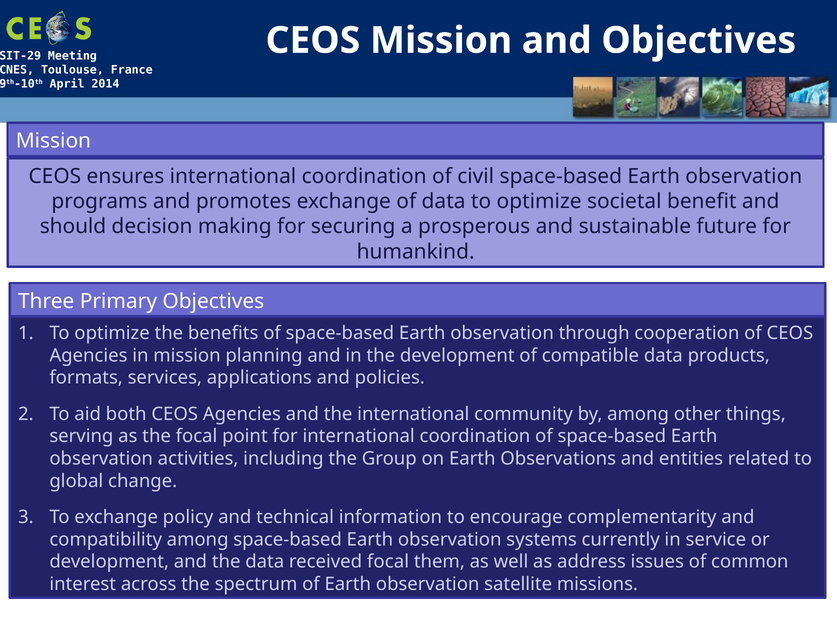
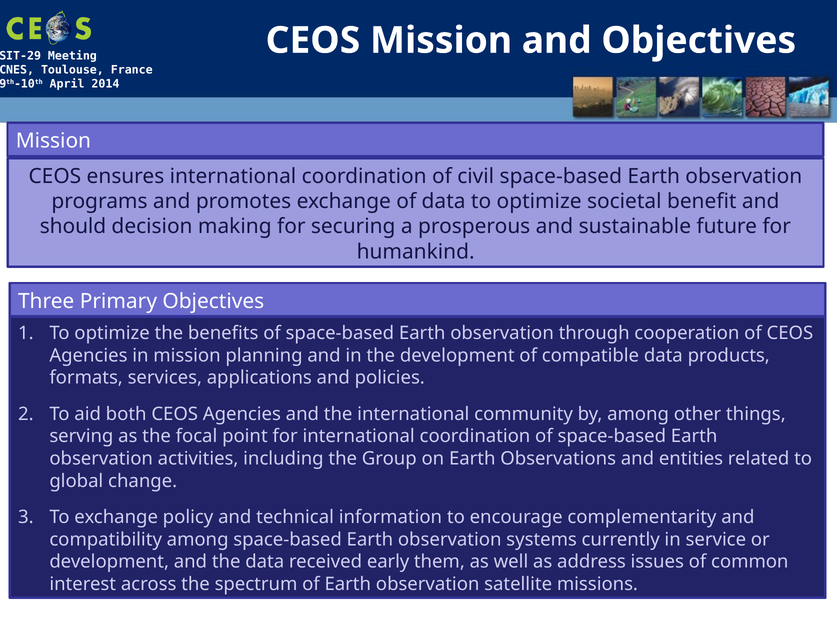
received focal: focal -> early (388, 562)
